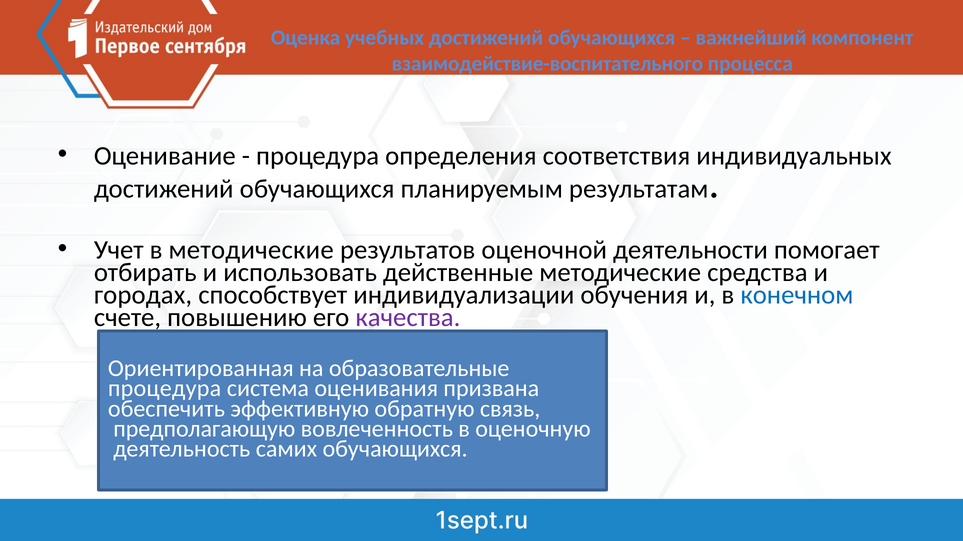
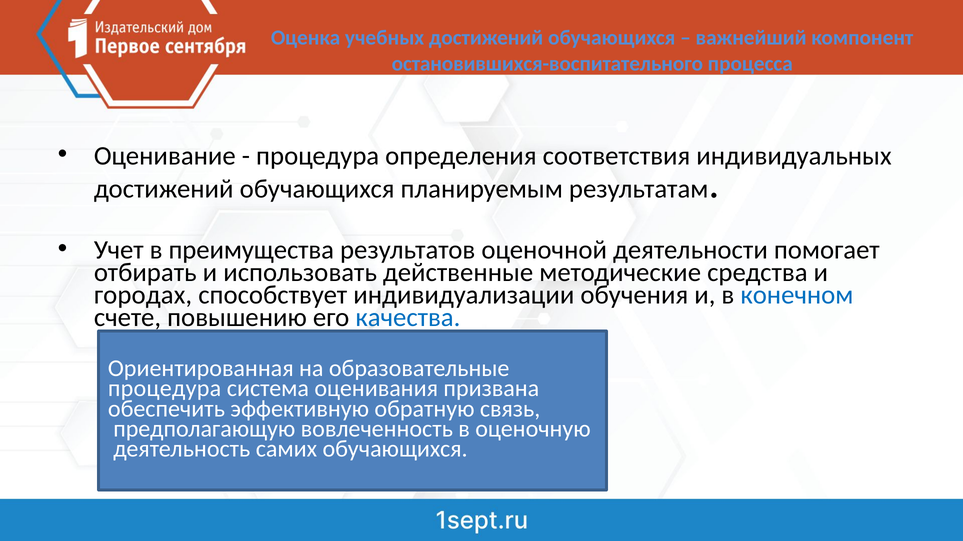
взаимодействие-воспитательного: взаимодействие-воспитательного -> остановившихся-воспитательного (547, 64)
в методические: методические -> преимущества (251, 250)
качества colour: purple -> blue (408, 318)
